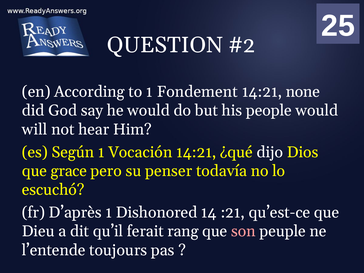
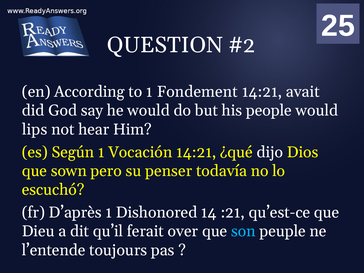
none: none -> avait (303, 92)
will: will -> lips (35, 129)
grace: grace -> sown (69, 171)
rang: rang -> over (183, 231)
son colour: pink -> light blue (243, 231)
